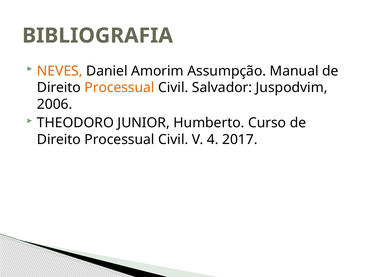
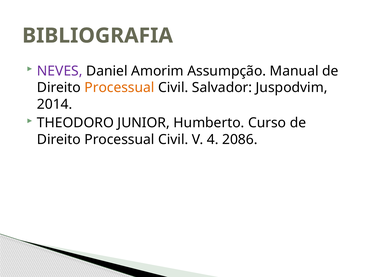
NEVES colour: orange -> purple (60, 71)
2006: 2006 -> 2014 (55, 104)
2017: 2017 -> 2086 (240, 140)
